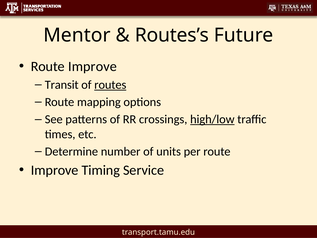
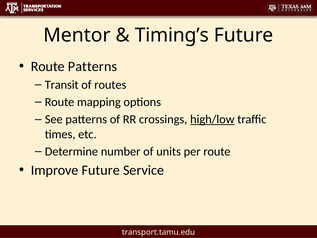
Routes’s: Routes’s -> Timing’s (172, 35)
Route Improve: Improve -> Patterns (92, 67)
routes underline: present -> none (110, 85)
Improve Timing: Timing -> Future (101, 170)
